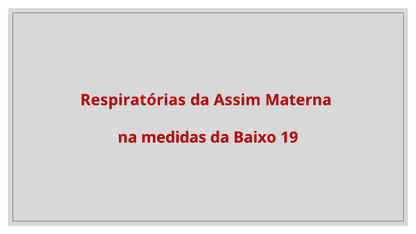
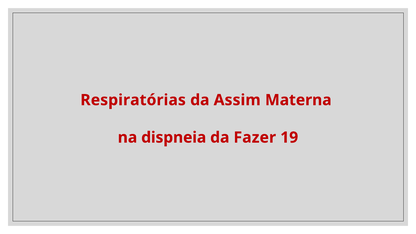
medidas: medidas -> dispneia (174, 137)
Baixo: Baixo -> Fazer (255, 137)
